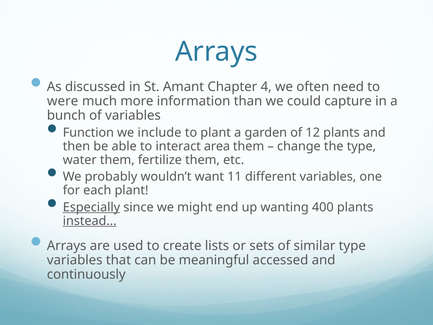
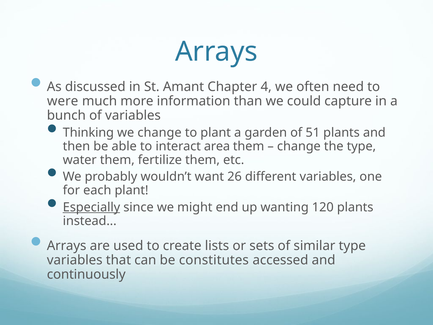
Function: Function -> Thinking (88, 132)
we include: include -> change (160, 132)
12: 12 -> 51 (313, 132)
11: 11 -> 26 (235, 177)
400: 400 -> 120 (323, 207)
instead underline: present -> none (90, 221)
meaningful: meaningful -> constitutes (214, 260)
